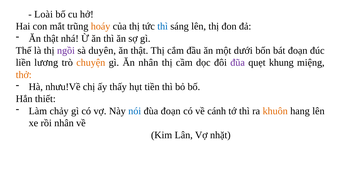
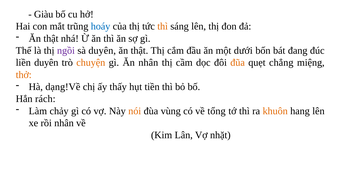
Loài: Loài -> Giàu (44, 14)
hoáy colour: orange -> blue (101, 26)
thì colour: blue -> orange (163, 26)
bát đoạn: đoạn -> đang (298, 50)
liền lương: lương -> duyên (46, 62)
đũa colour: purple -> orange (238, 62)
khung: khung -> chẳng (281, 62)
nhưu!Về: nhưu!Về -> dạng!Về (63, 87)
thiết: thiết -> rách (45, 99)
nói colour: blue -> orange (135, 111)
đùa đoạn: đoạn -> vùng (171, 111)
cánh: cánh -> tổng (217, 111)
